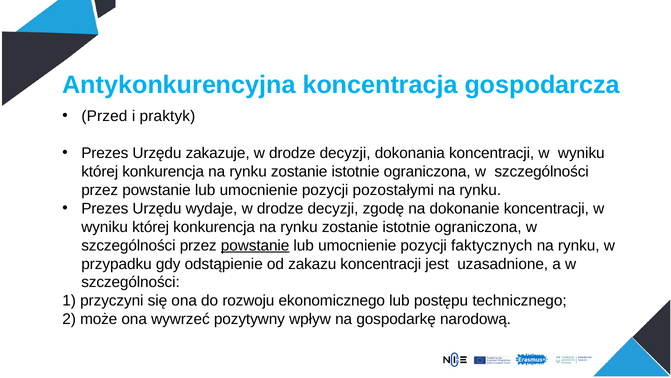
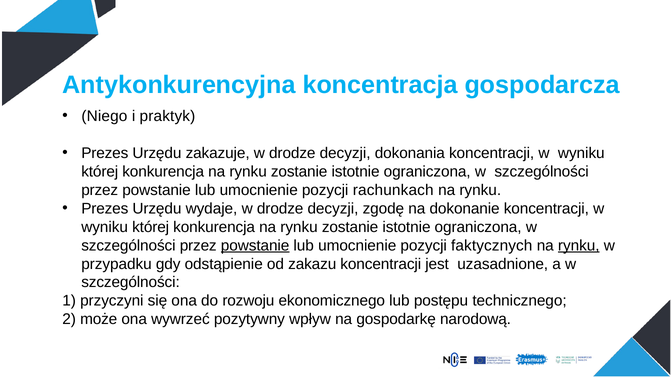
Przed: Przed -> Niego (104, 116)
pozostałymi: pozostałymi -> rachunkach (393, 190)
rynku underline: none -> present (579, 245)
